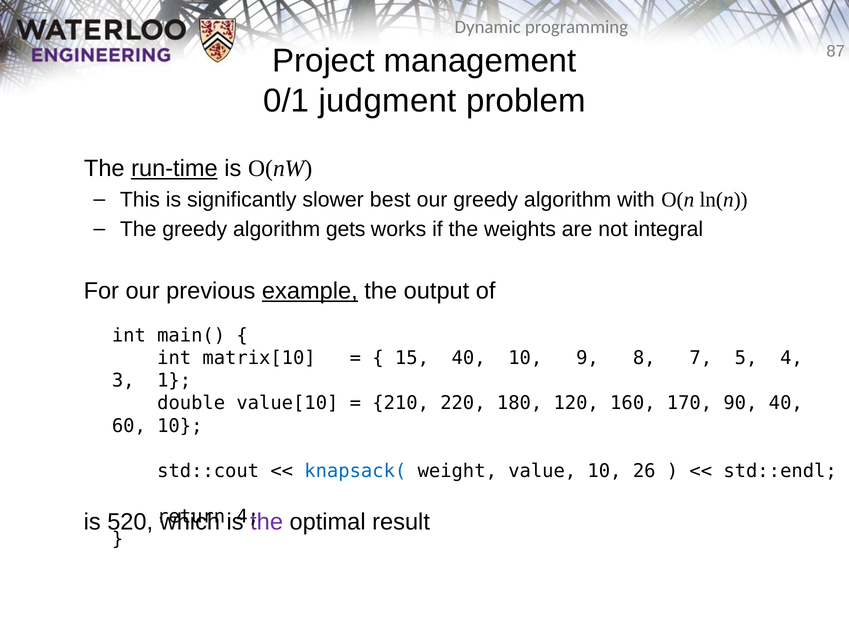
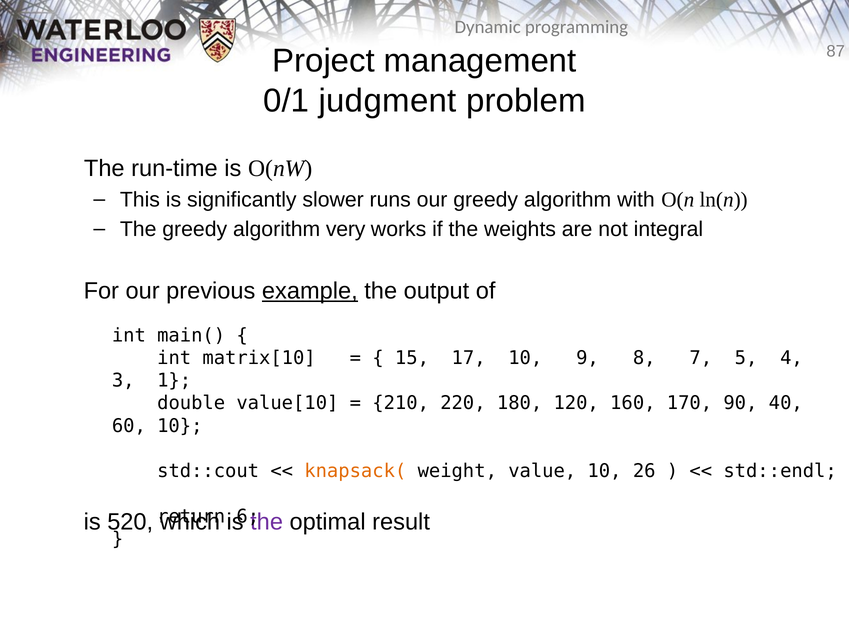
run-time underline: present -> none (174, 169)
best: best -> runs (390, 200)
gets: gets -> very (346, 229)
15 40: 40 -> 17 (469, 358)
knapsack( colour: blue -> orange (355, 471)
4: 4 -> 6 (248, 516)
